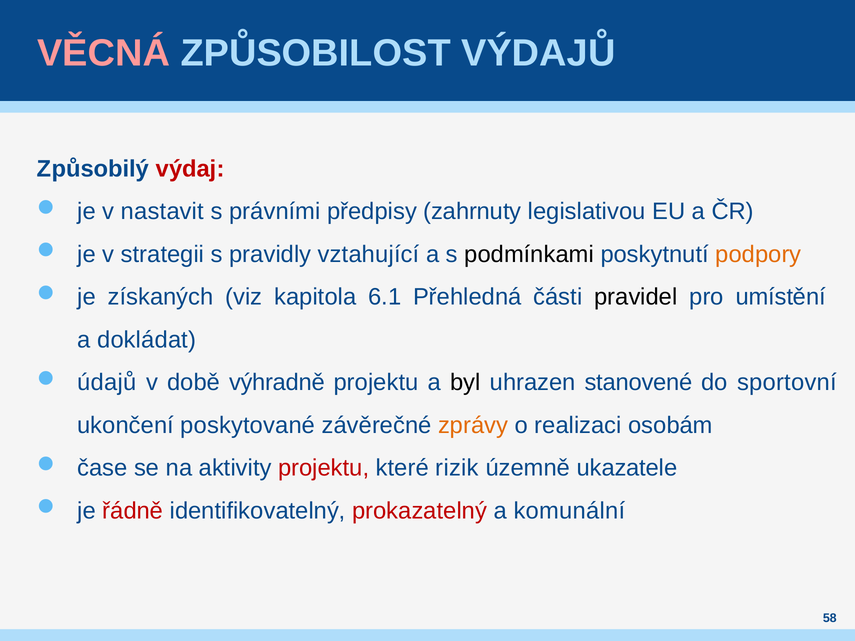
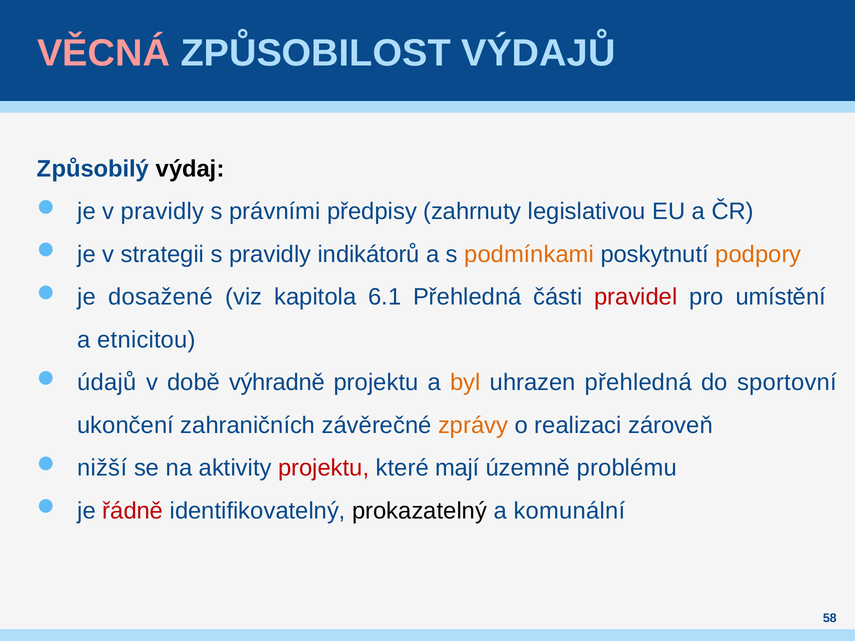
výdaj colour: red -> black (190, 169)
v nastavit: nastavit -> pravidly (162, 212)
vztahující: vztahující -> indikátorů (369, 254)
podmínkami colour: black -> orange (529, 254)
získaných: získaných -> dosažené (161, 297)
pravidel colour: black -> red (636, 297)
dokládat: dokládat -> etnicitou (147, 340)
byl colour: black -> orange (465, 383)
uhrazen stanovené: stanovené -> přehledná (638, 383)
poskytované: poskytované -> zahraničních (248, 425)
osobám: osobám -> zároveň (671, 425)
čase: čase -> nižší (102, 468)
rizik: rizik -> mají (457, 468)
ukazatele: ukazatele -> problému (627, 468)
prokazatelný colour: red -> black (419, 511)
